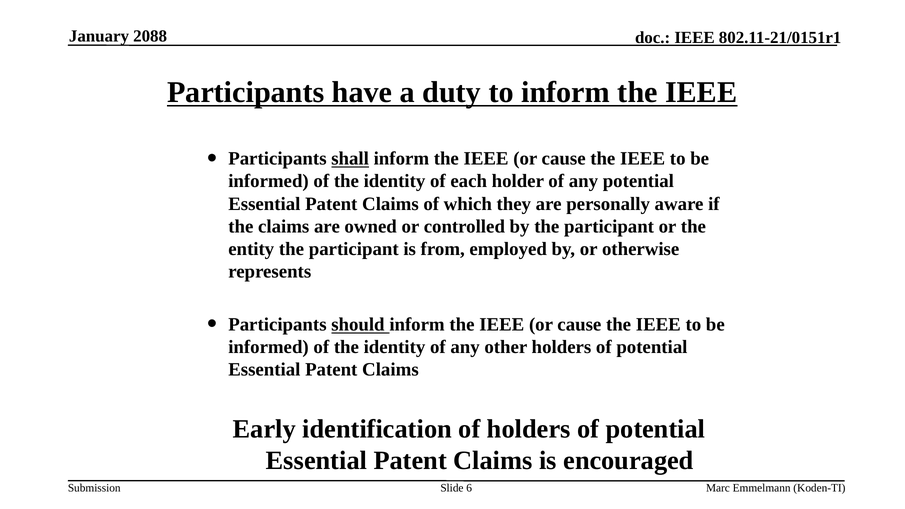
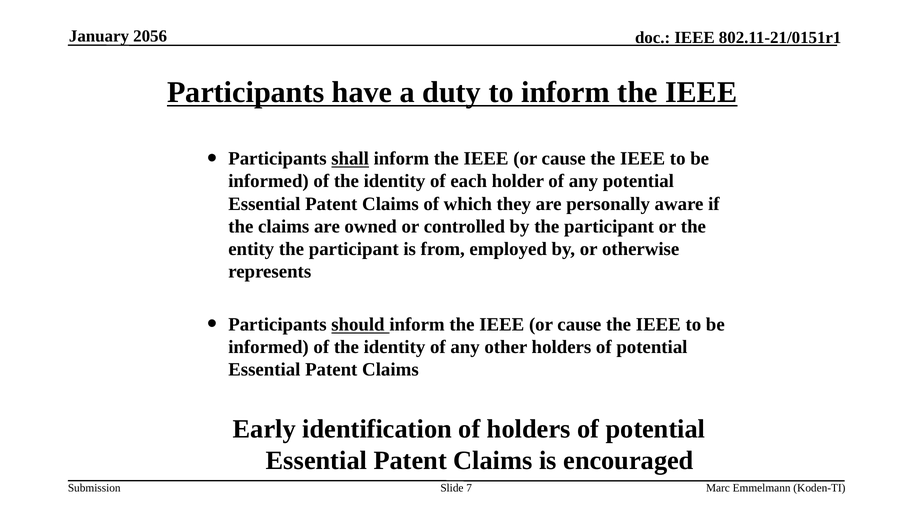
2088: 2088 -> 2056 (150, 36)
6: 6 -> 7 (469, 488)
